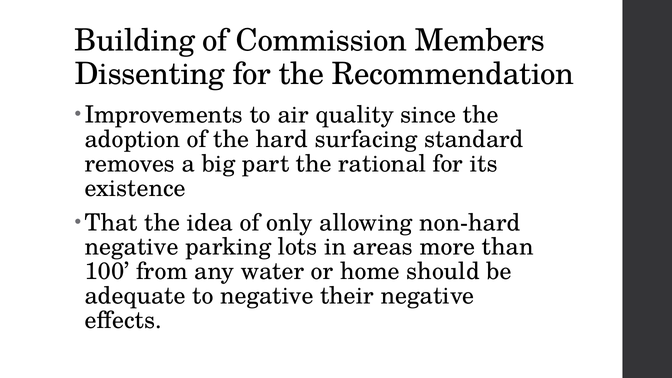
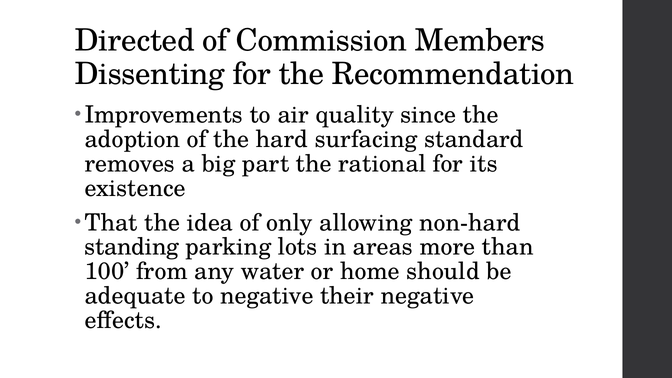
Building: Building -> Directed (135, 41)
negative: negative -> standing (132, 247)
